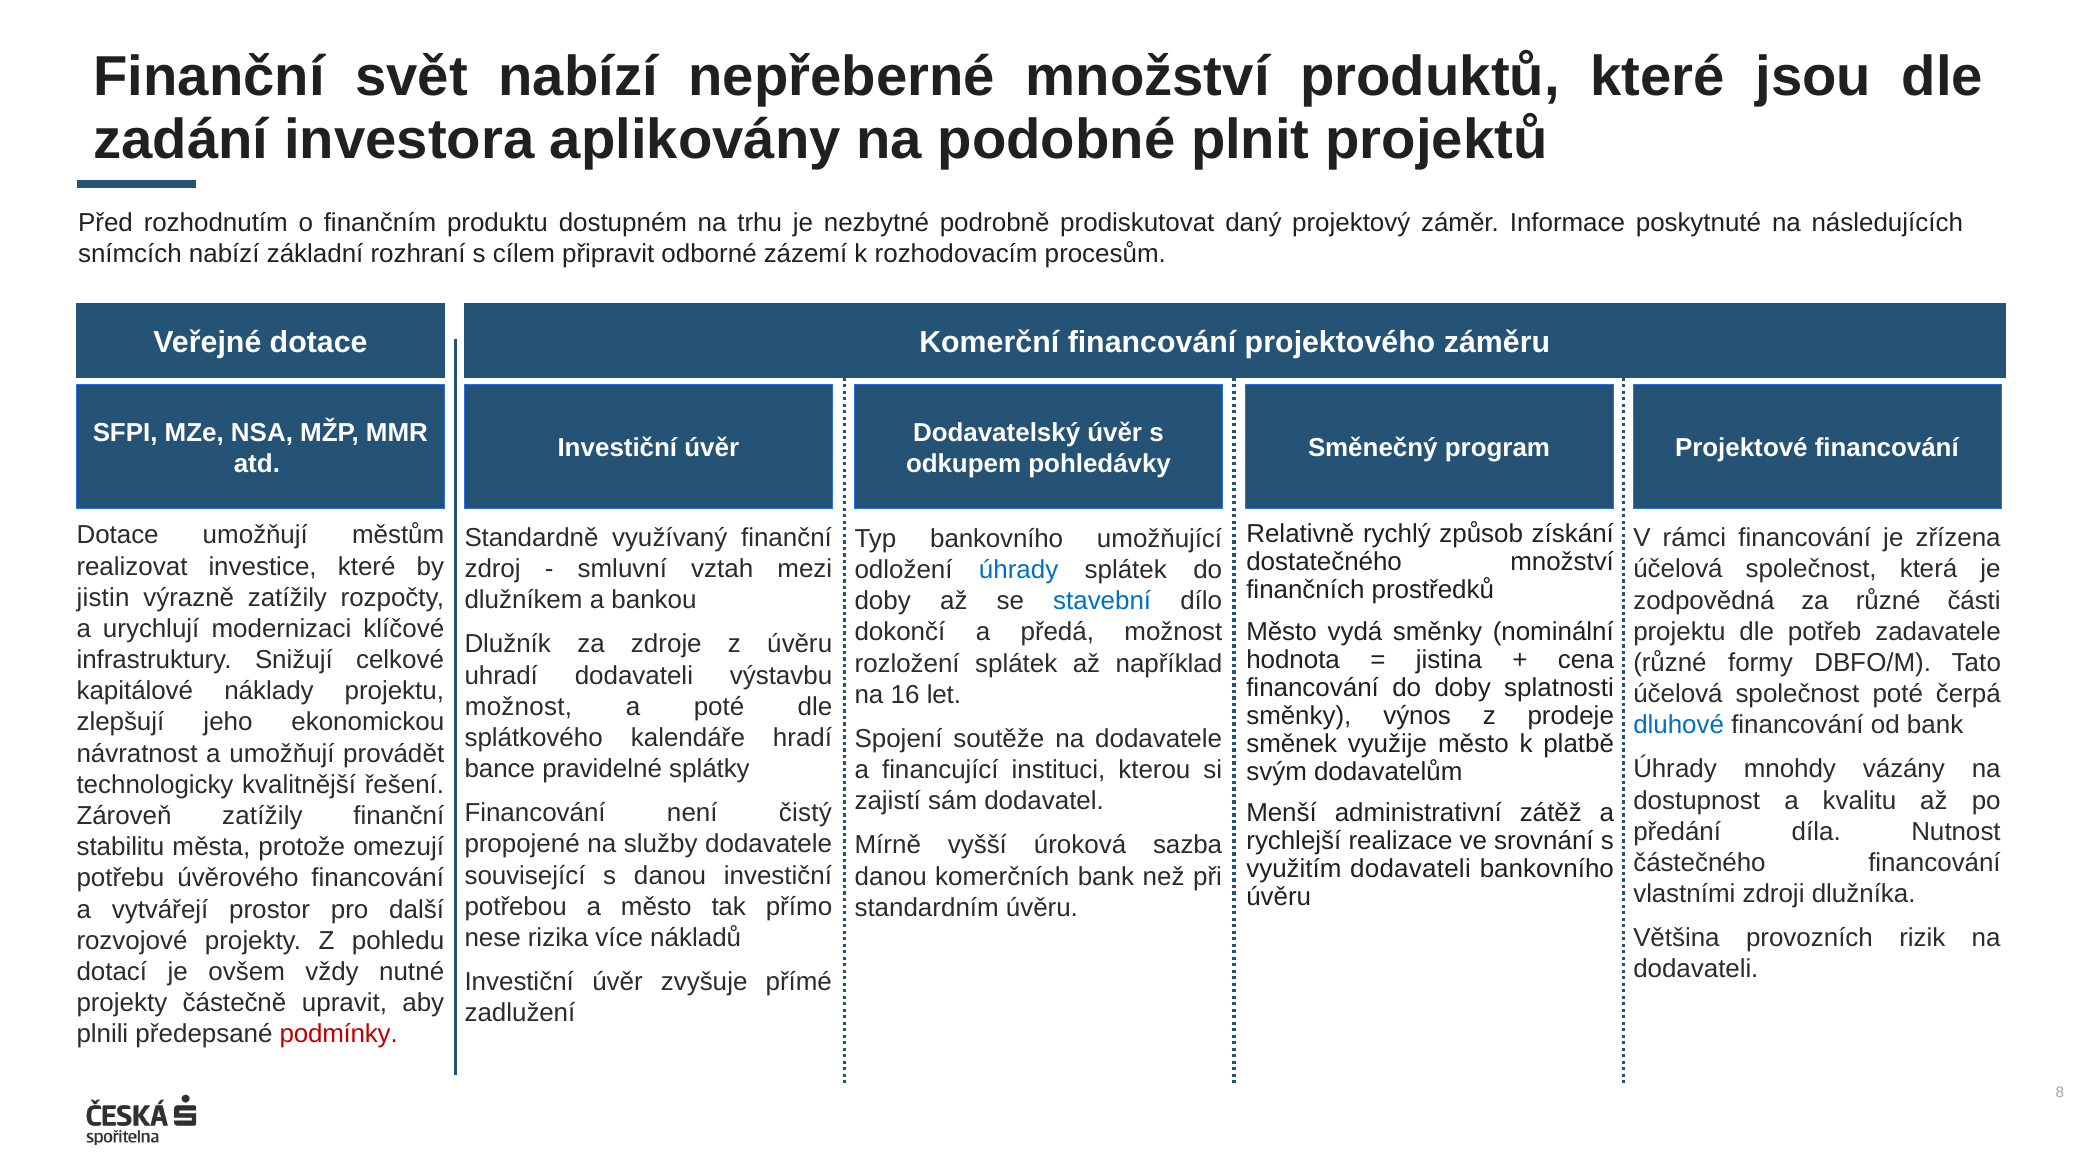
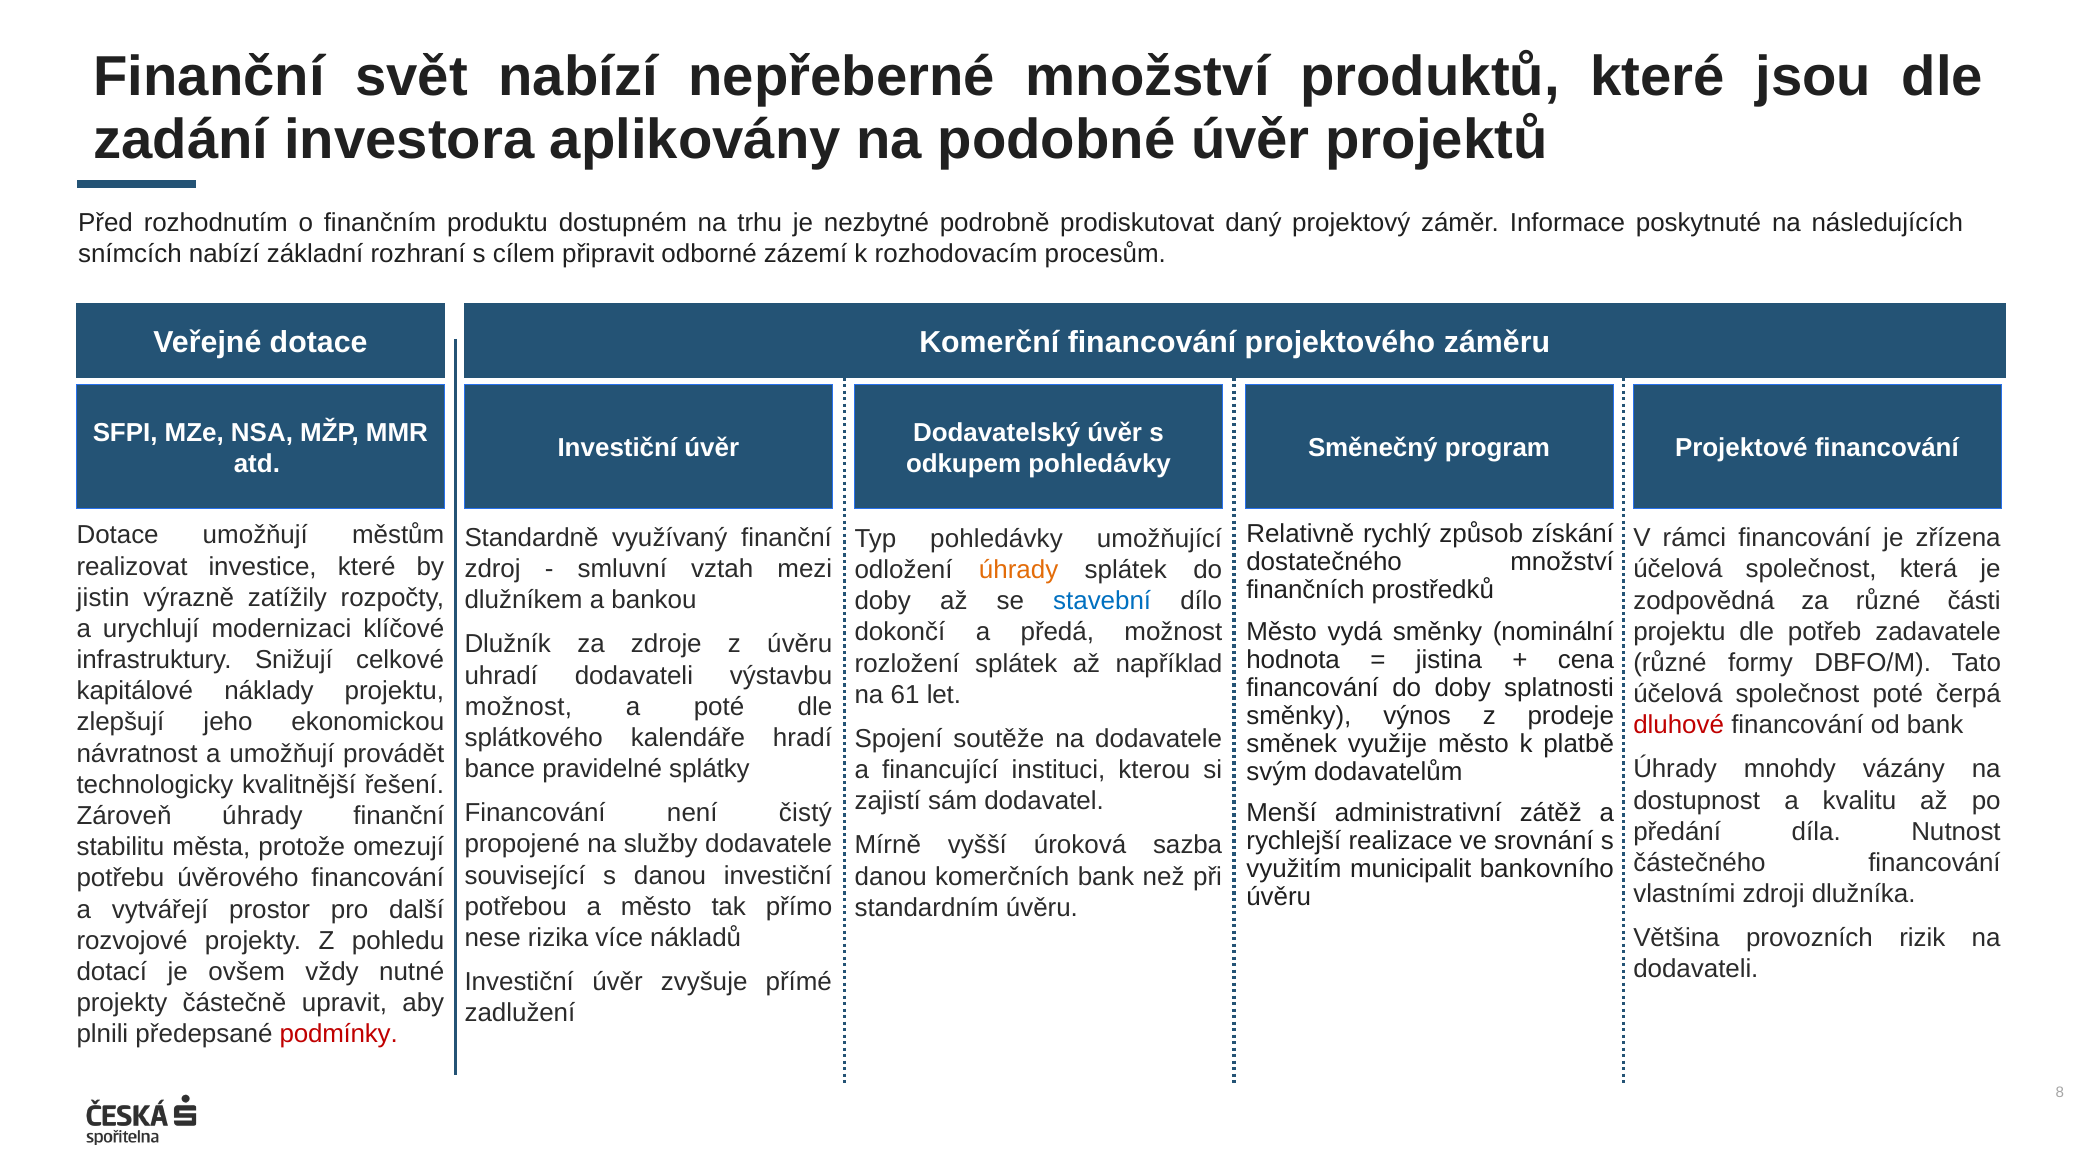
podobné plnit: plnit -> úvěr (1250, 139)
Typ bankovního: bankovního -> pohledávky (997, 539)
úhrady colour: blue -> orange (1019, 570)
16: 16 -> 61 (905, 695)
dluhové colour: blue -> red (1679, 725)
Zároveň zatížily: zatížily -> úhrady (262, 816)
využitím dodavateli: dodavateli -> municipalit (1411, 869)
